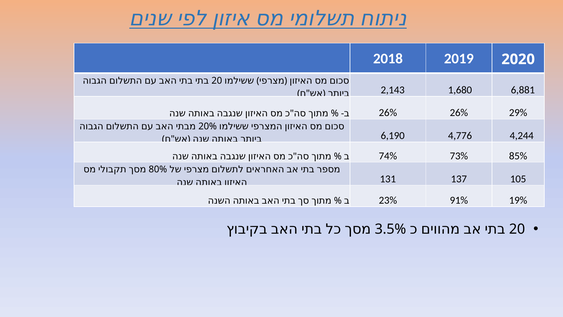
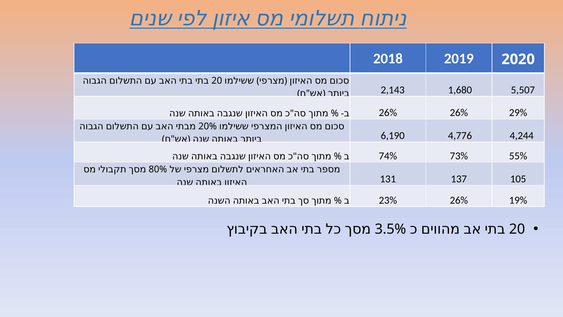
6,881: 6,881 -> 5,507 (523, 90)
85%: 85% -> 55% (518, 156)
23% 91%: 91% -> 26% (459, 200)
